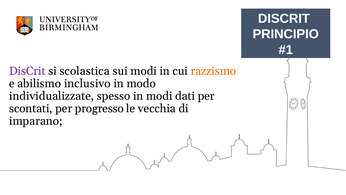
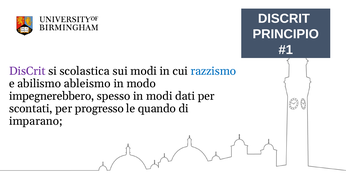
razzismo colour: orange -> blue (213, 71)
inclusivo: inclusivo -> ableismo (87, 83)
individualizzate: individualizzate -> impegnerebbero (52, 96)
vecchia: vecchia -> quando (157, 108)
